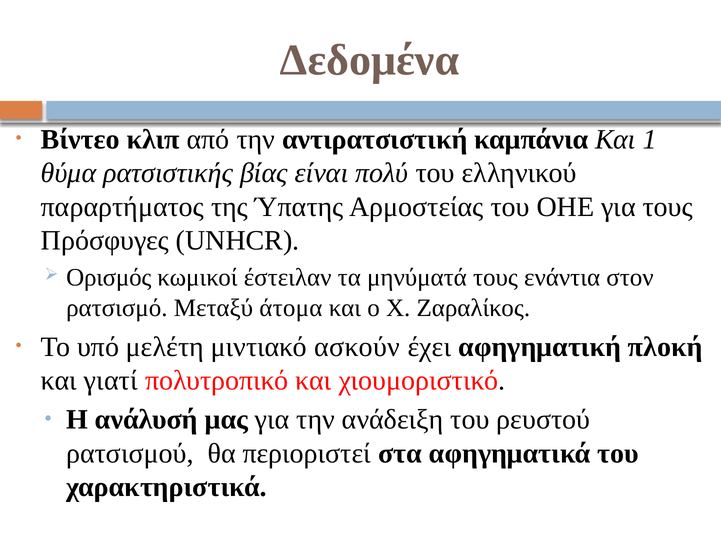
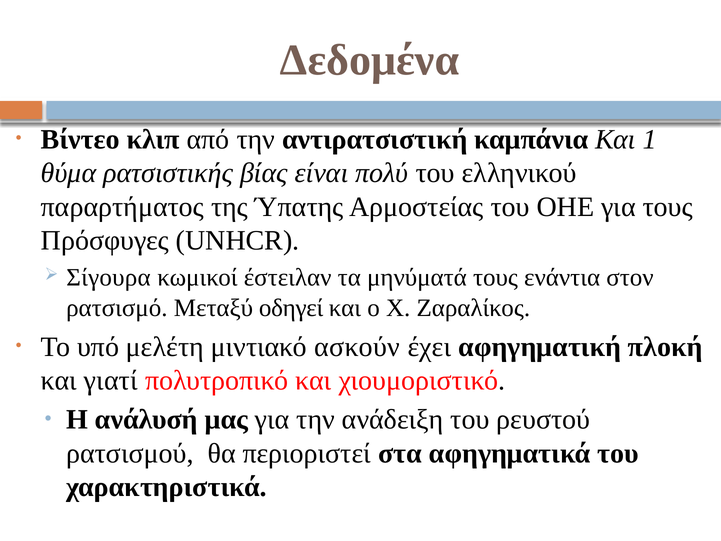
Ορισμός: Ορισμός -> Σίγουρα (108, 278)
άτομα: άτομα -> οδηγεί (291, 308)
